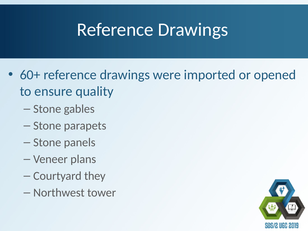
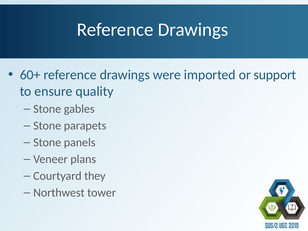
opened: opened -> support (275, 75)
